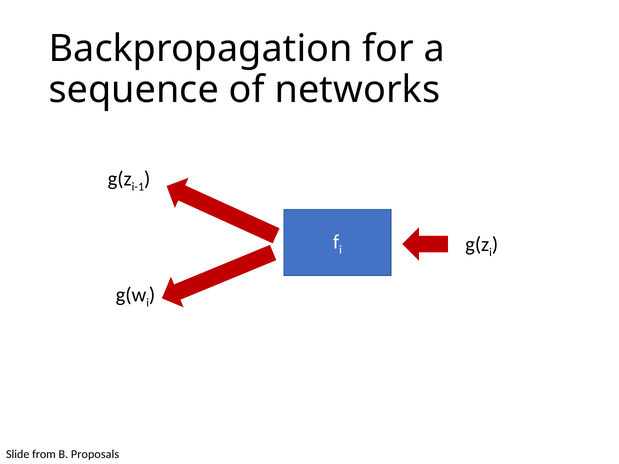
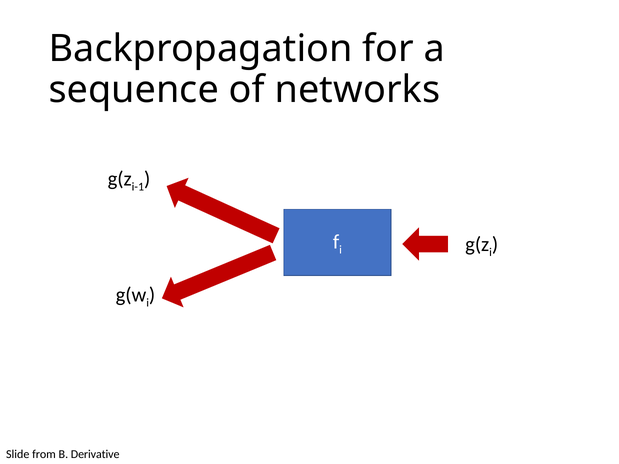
Proposals: Proposals -> Derivative (95, 455)
